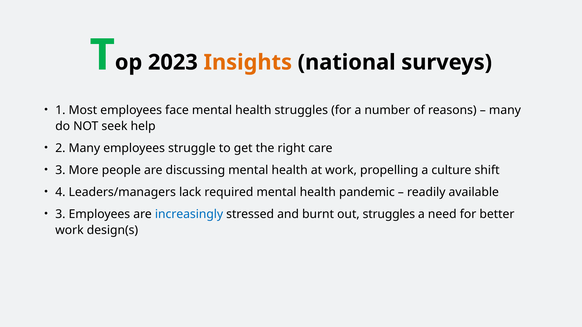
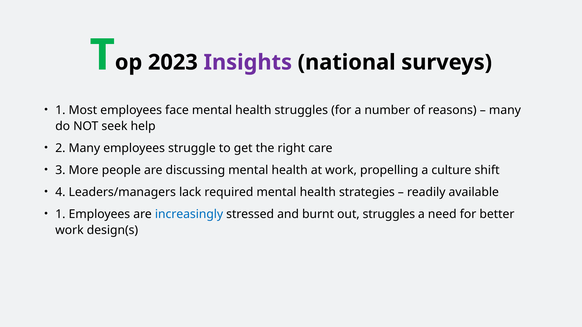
Insights colour: orange -> purple (248, 62)
pandemic: pandemic -> strategies (367, 192)
3: 3 -> 1 (60, 214)
